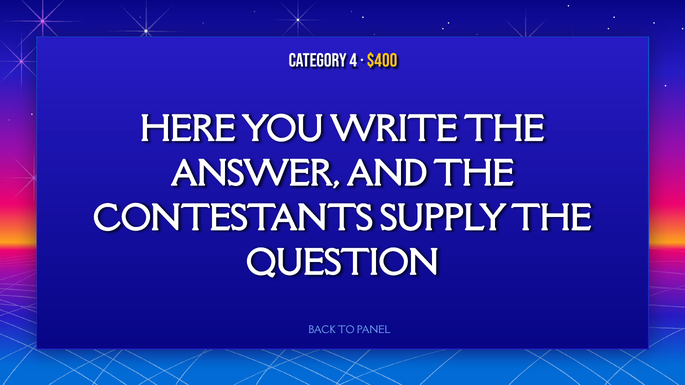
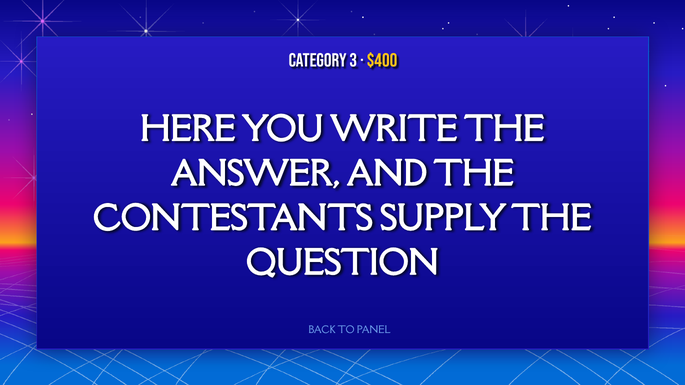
4: 4 -> 3 (353, 61)
